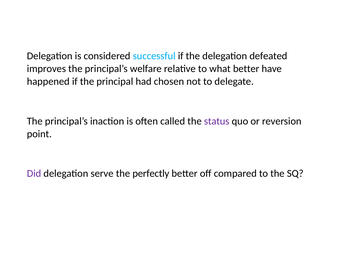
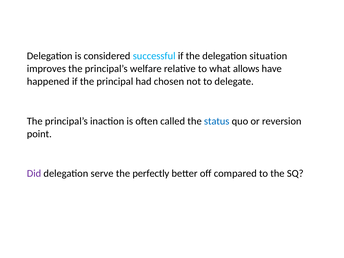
defeated: defeated -> situation (268, 56)
what better: better -> allows (246, 69)
status colour: purple -> blue (217, 121)
